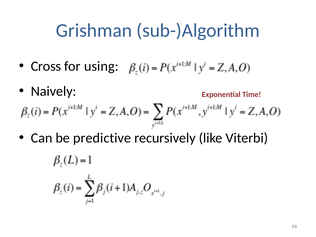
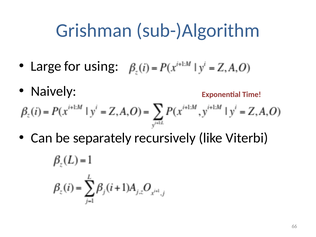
Cross: Cross -> Large (46, 66)
predictive: predictive -> separately (102, 138)
